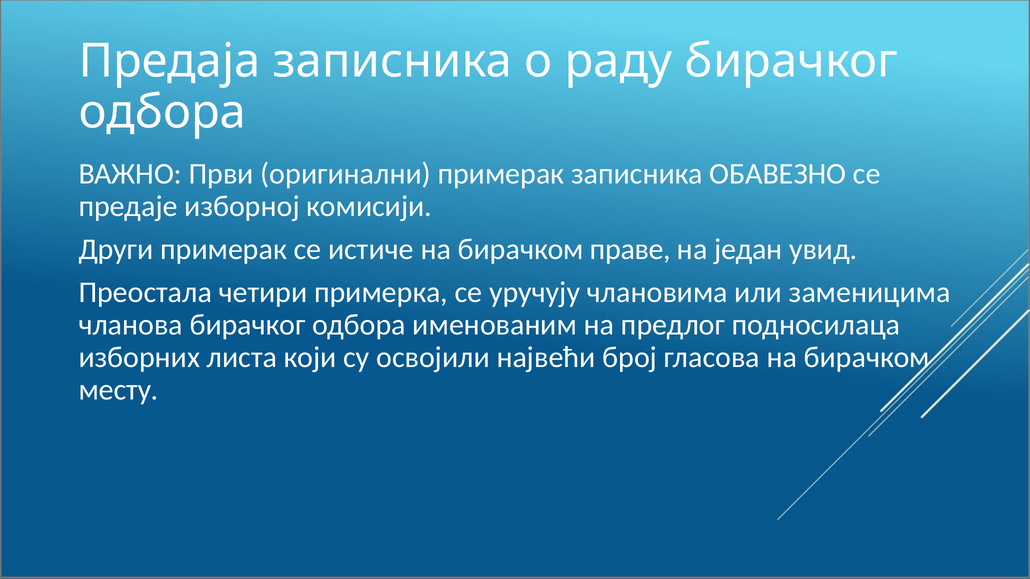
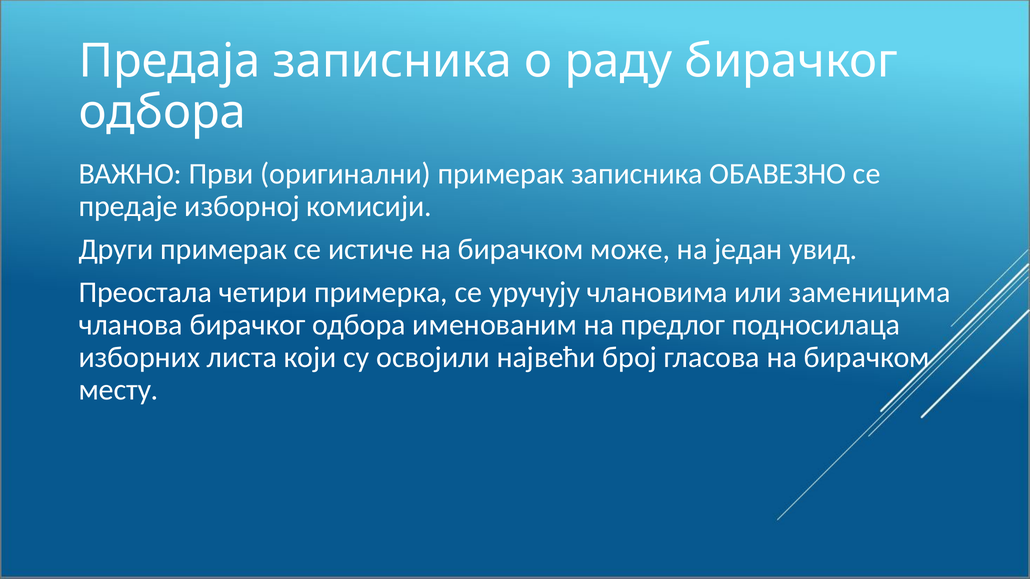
праве: праве -> може (630, 250)
